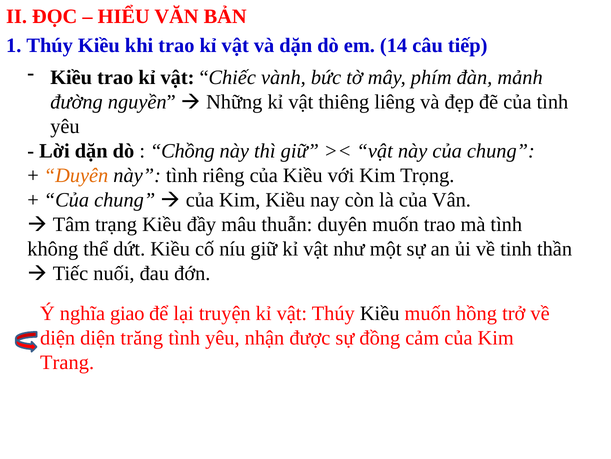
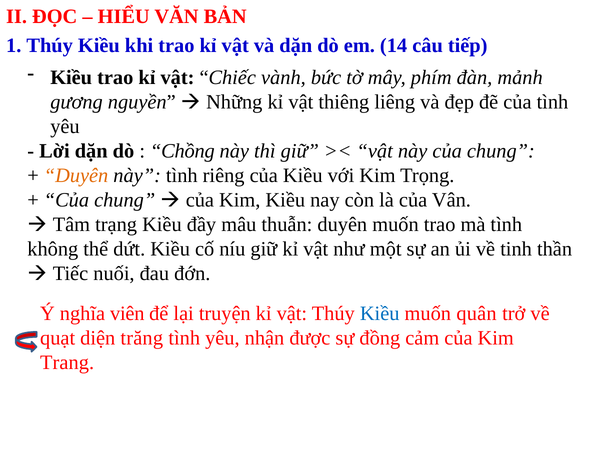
đường: đường -> gương (77, 102)
giao: giao -> viên (127, 313)
Kiều colour: black -> blue (380, 313)
hồng: hồng -> quân (477, 313)
diện: diện -> quạt (58, 338)
